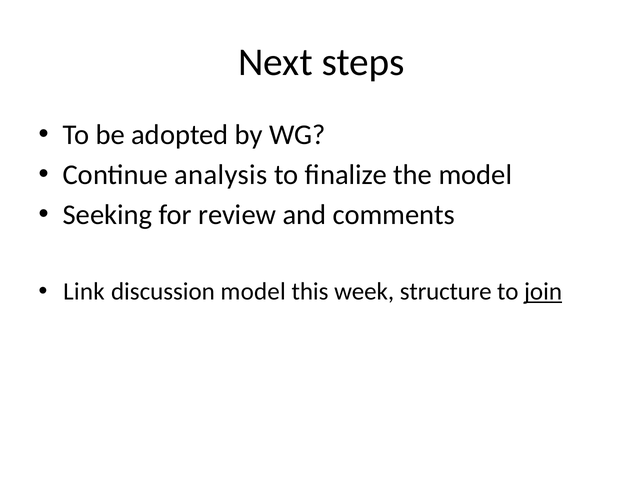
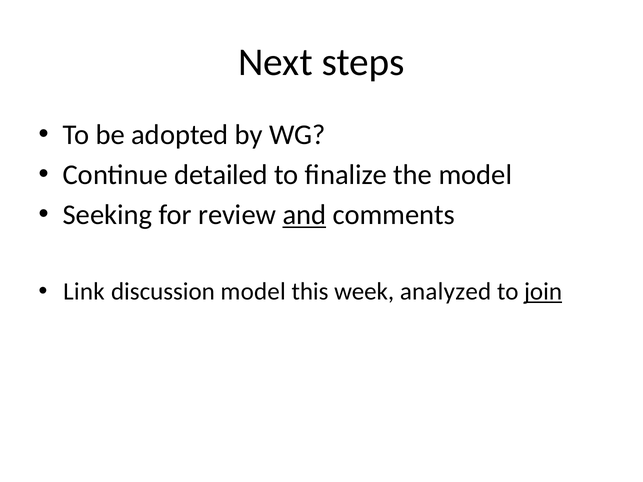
analysis: analysis -> detailed (221, 175)
and underline: none -> present (304, 215)
structure: structure -> analyzed (446, 292)
